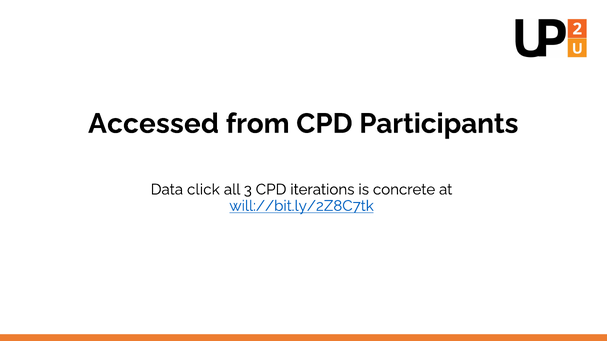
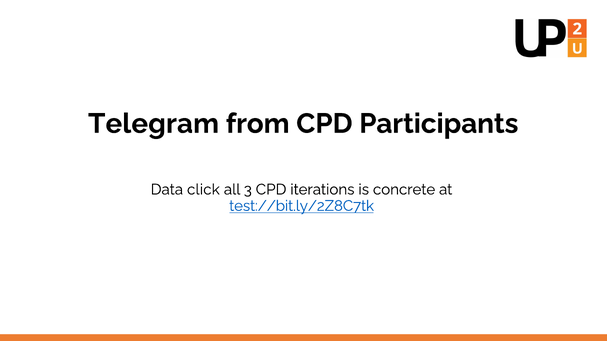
Accessed: Accessed -> Telegram (154, 124)
will://bit.ly/2Z8C7tk: will://bit.ly/2Z8C7tk -> test://bit.ly/2Z8C7tk (302, 206)
